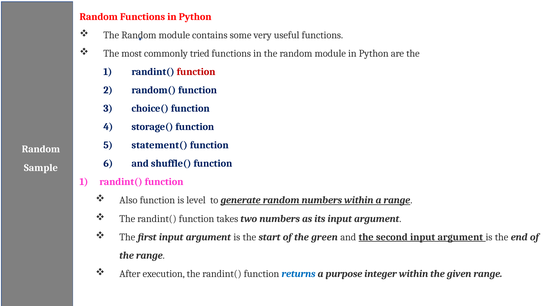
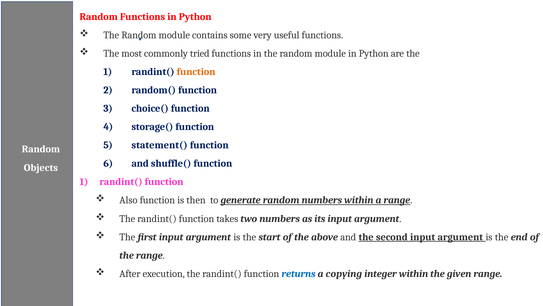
function colour: red -> orange (196, 72)
Sample: Sample -> Objects (41, 167)
level: level -> then (196, 200)
green: green -> above (325, 237)
purpose: purpose -> copying (344, 273)
